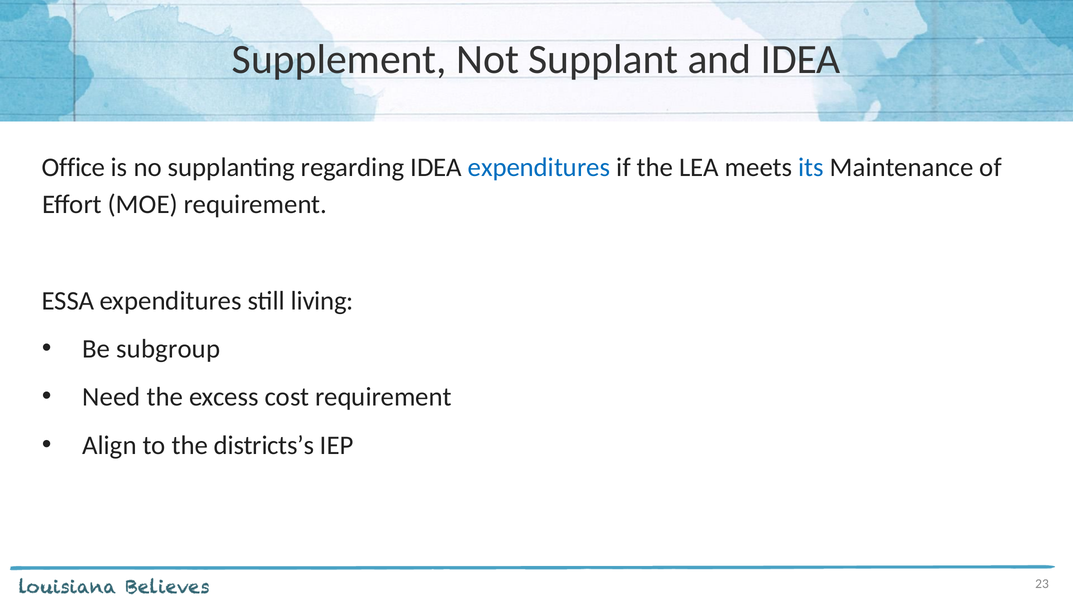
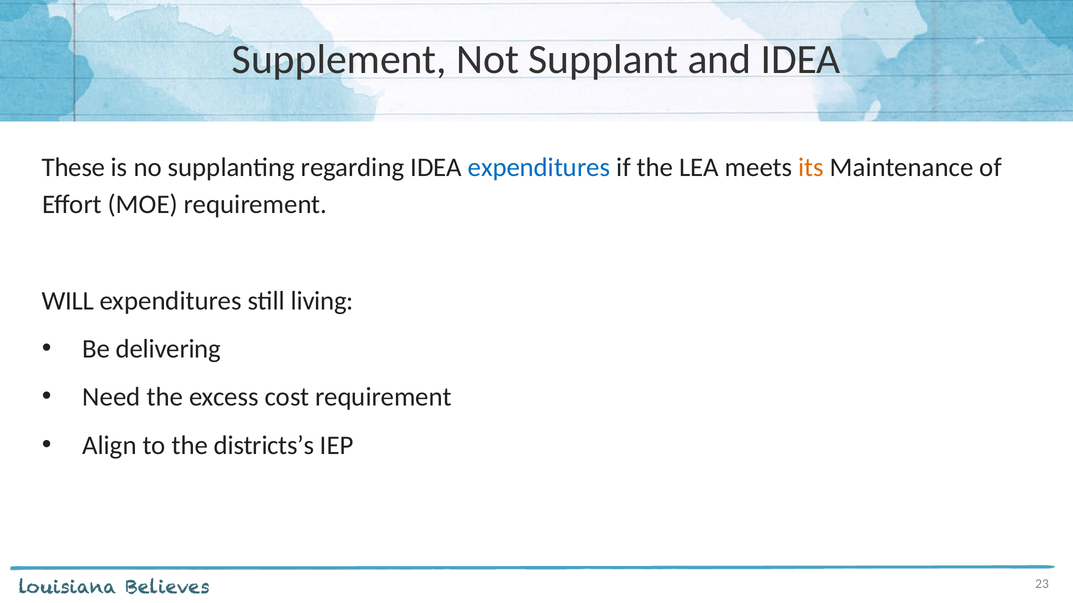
Office: Office -> These (73, 168)
its colour: blue -> orange (811, 168)
ESSA: ESSA -> WILL (68, 301)
subgroup: subgroup -> delivering (168, 349)
